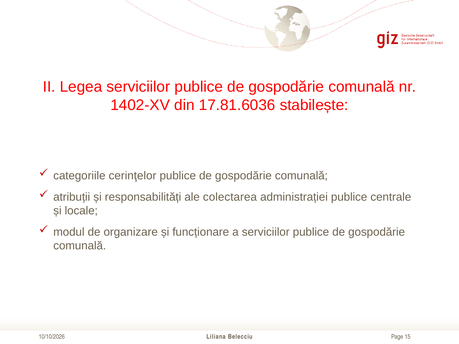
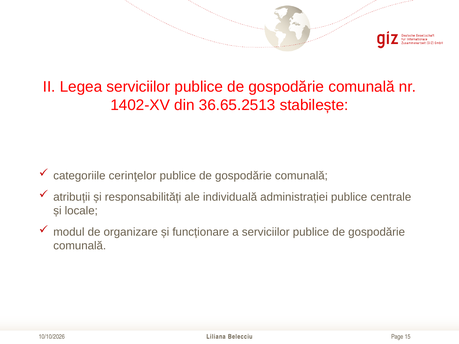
17.81.6036: 17.81.6036 -> 36.65.2513 (237, 105)
colectarea: colectarea -> individuală (230, 197)
